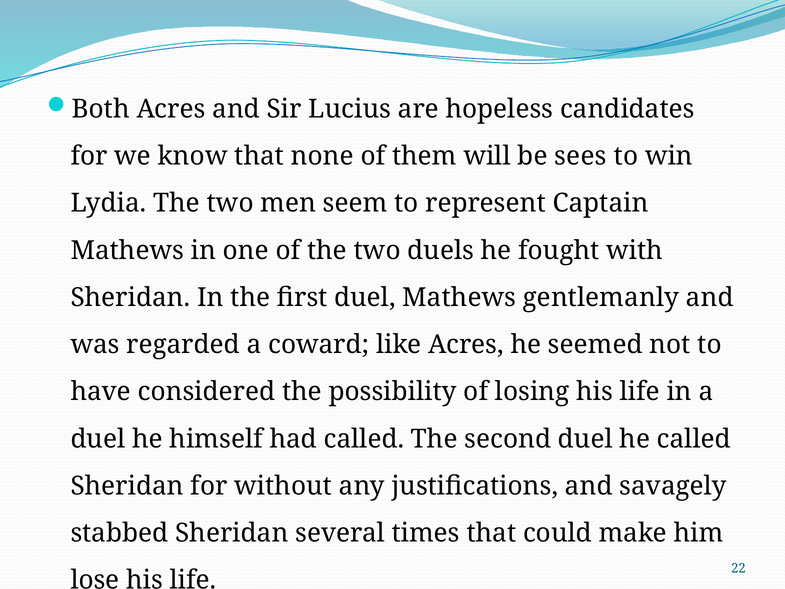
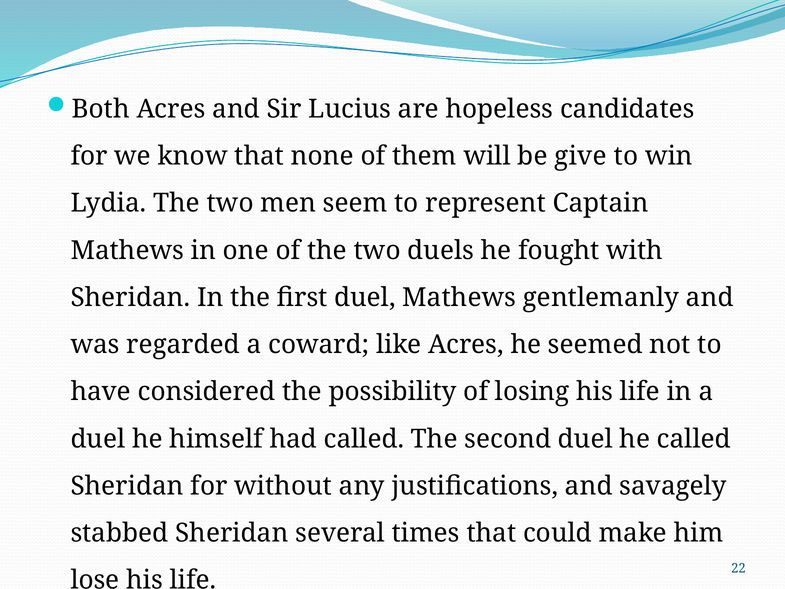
sees: sees -> give (581, 156)
